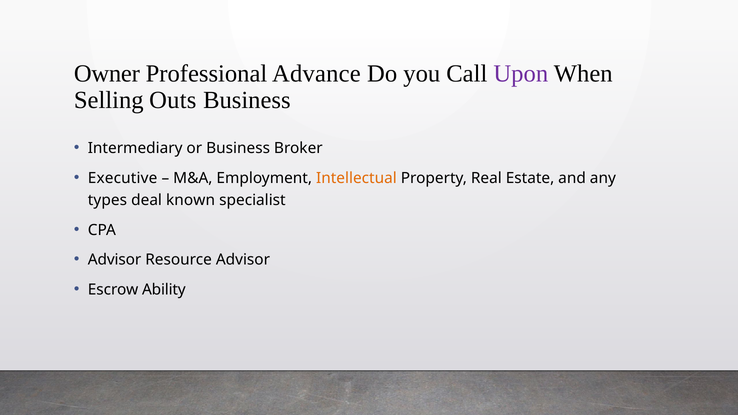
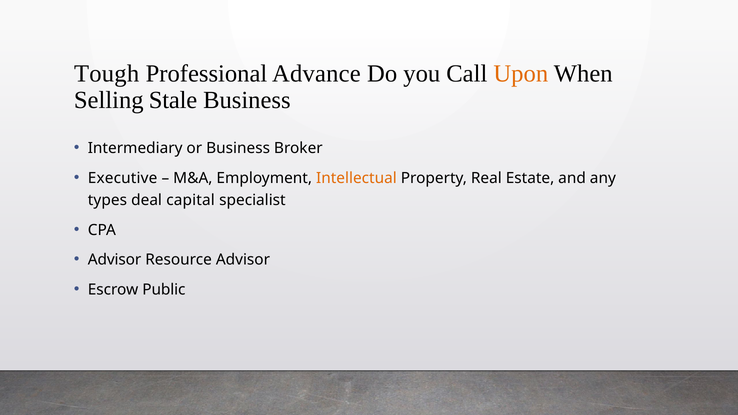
Owner: Owner -> Tough (107, 74)
Upon colour: purple -> orange (521, 74)
Outs: Outs -> Stale (173, 100)
known: known -> capital (191, 200)
Ability: Ability -> Public (164, 290)
